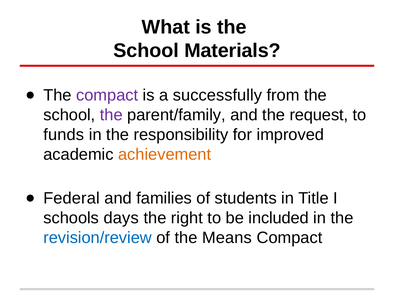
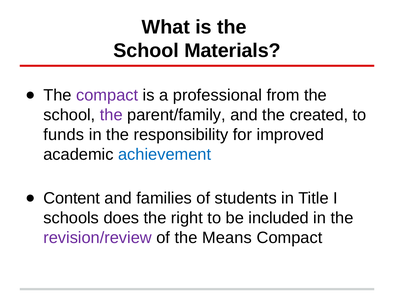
successfully: successfully -> professional (217, 95)
request: request -> created (319, 115)
achievement colour: orange -> blue (165, 154)
Federal: Federal -> Content (72, 198)
days: days -> does (121, 218)
revision/review colour: blue -> purple (98, 237)
